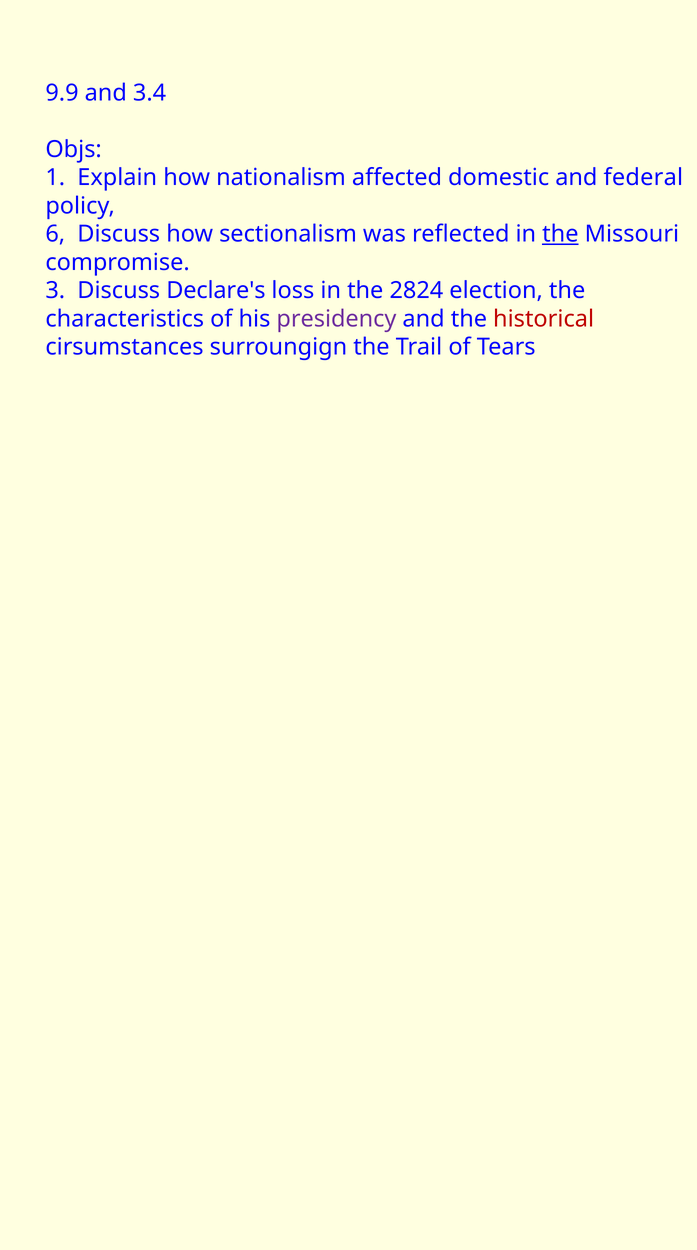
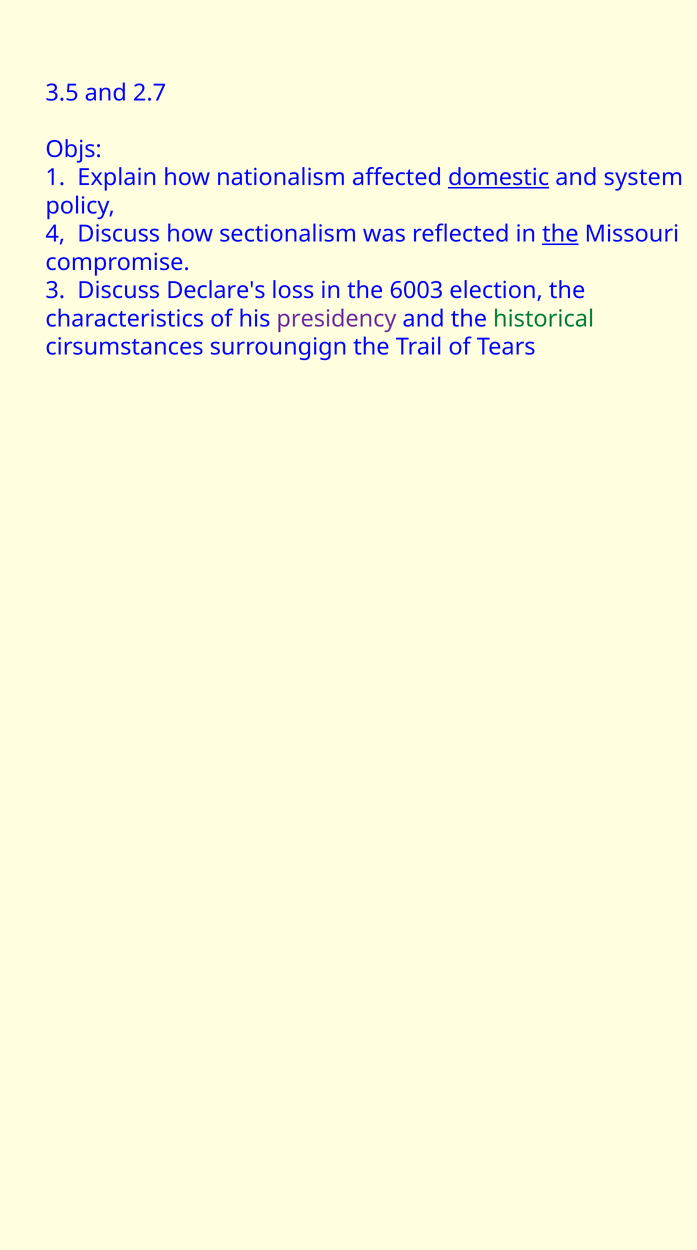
9.9: 9.9 -> 3.5 (62, 93)
3.4: 3.4 -> 2.7 (150, 93)
domestic underline: none -> present (499, 178)
federal: federal -> system (643, 178)
6: 6 -> 4 (55, 234)
2824: 2824 -> 6003 (416, 291)
historical colour: red -> green (544, 319)
